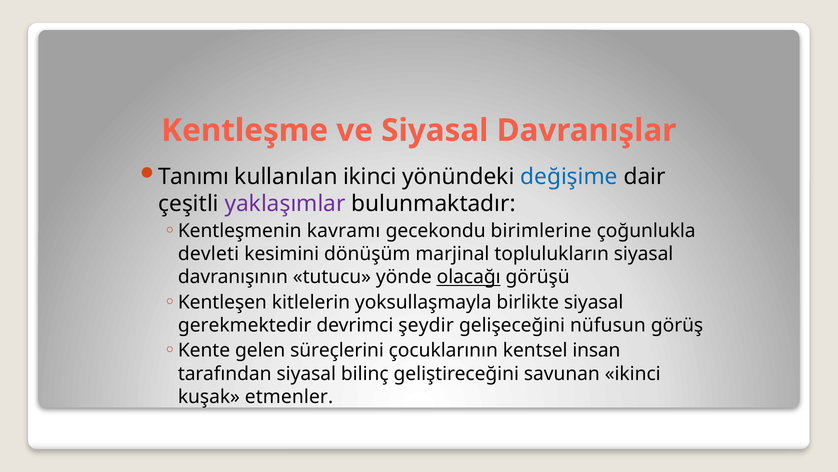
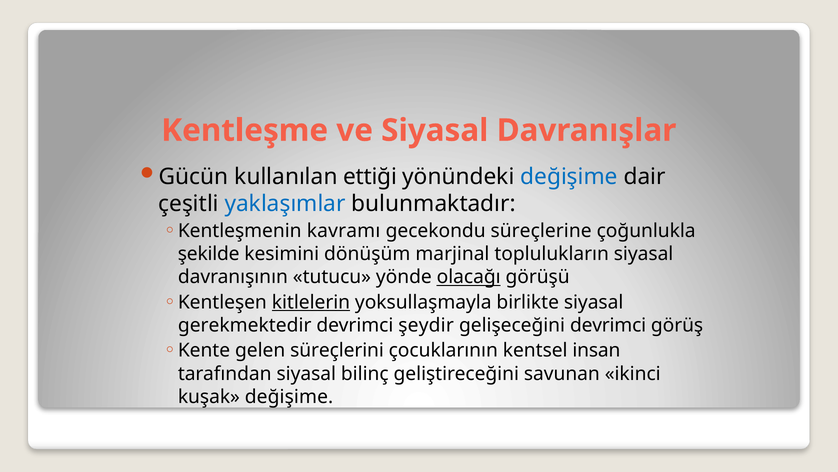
Tanımı: Tanımı -> Gücün (193, 176)
kullanılan ikinci: ikinci -> ettiği (370, 176)
yaklaşımlar colour: purple -> blue (285, 204)
birimlerine: birimlerine -> süreçlerine (541, 231)
devleti: devleti -> şekilde (209, 254)
kitlelerin underline: none -> present (311, 302)
gelişeceğini nüfusun: nüfusun -> devrimci (608, 325)
kuşak etmenler: etmenler -> değişime (289, 396)
